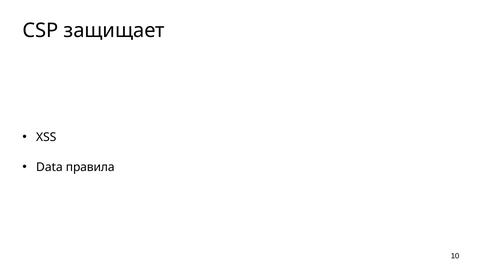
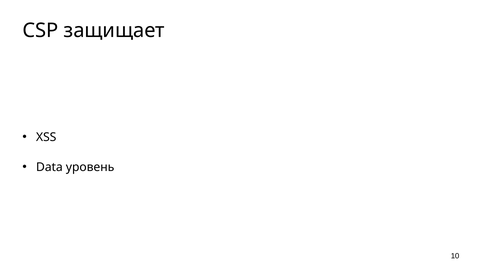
правила: правила -> уровень (90, 167)
